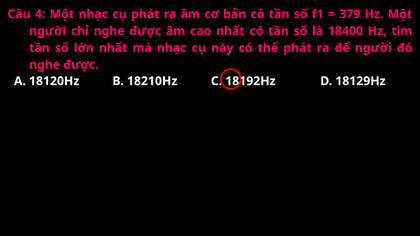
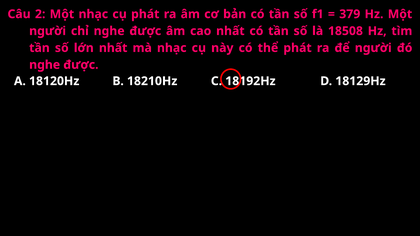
4: 4 -> 2 (40, 14)
18400: 18400 -> 18508 (345, 31)
